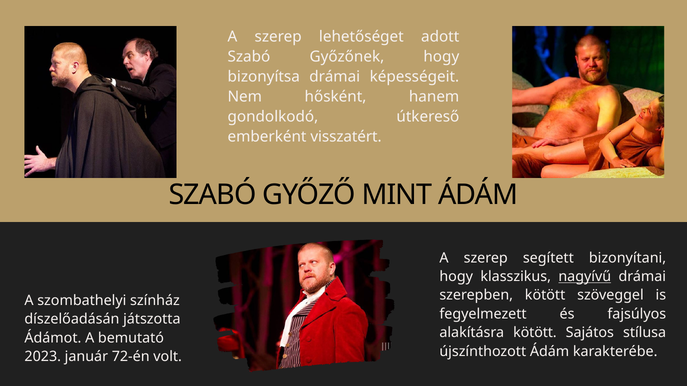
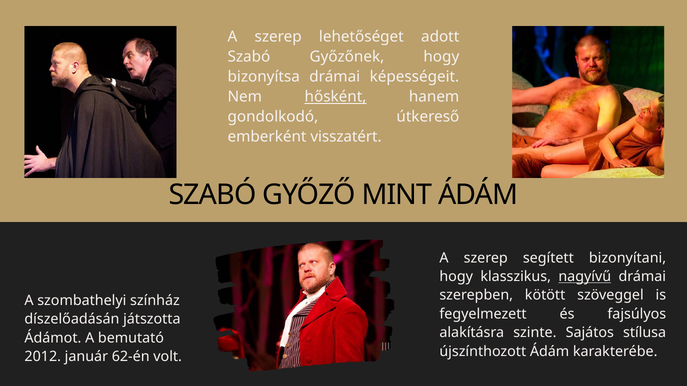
hősként underline: none -> present (335, 97)
alakításra kötött: kötött -> szinte (535, 333)
2023: 2023 -> 2012 (43, 357)
72-én: 72-én -> 62-én (131, 357)
